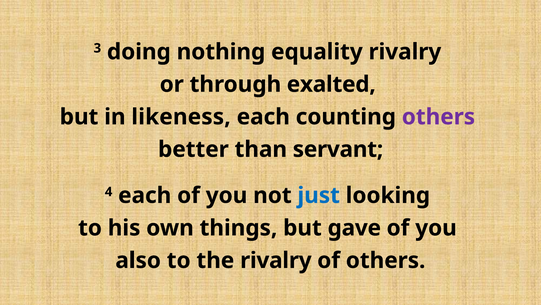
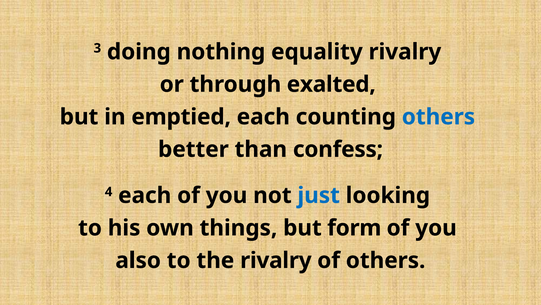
likeness: likeness -> emptied (181, 117)
others colour: purple -> blue (438, 117)
servant: servant -> confess (338, 149)
gave: gave -> form (354, 227)
